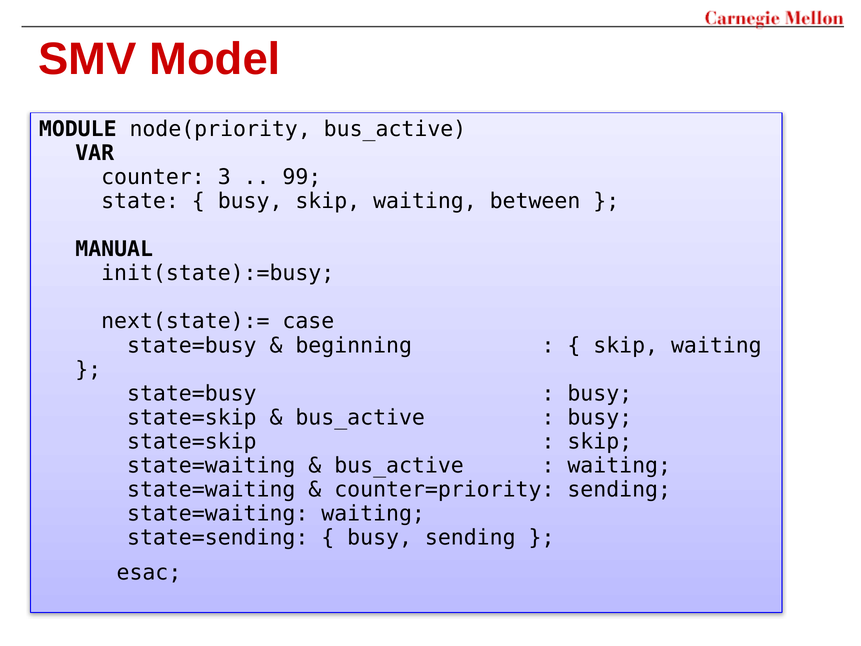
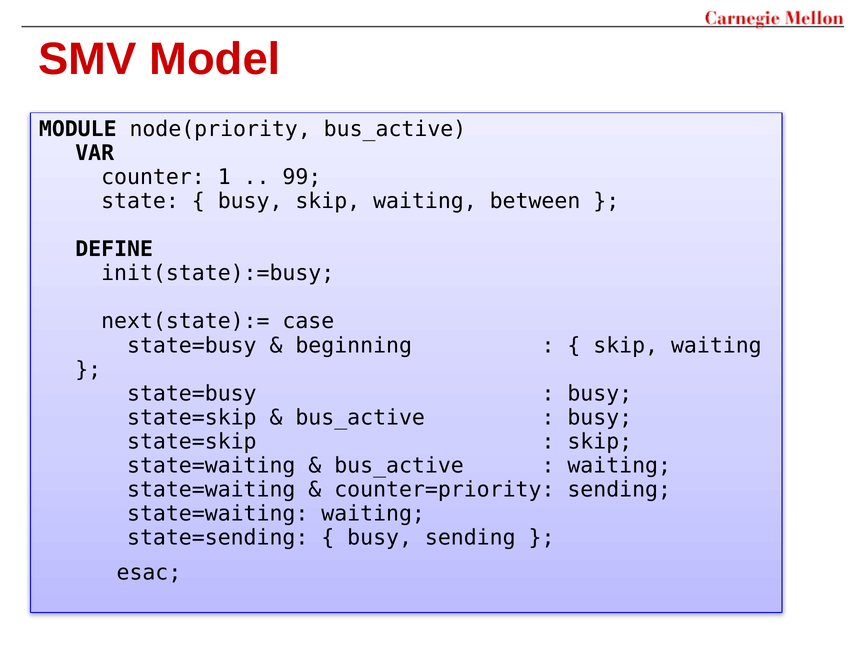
3: 3 -> 1 (224, 177)
MANUAL: MANUAL -> DEFINE (114, 249)
